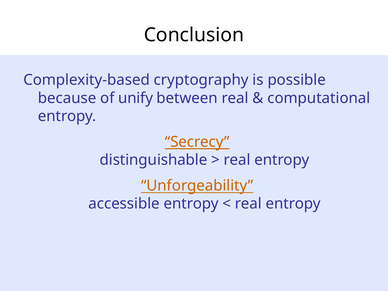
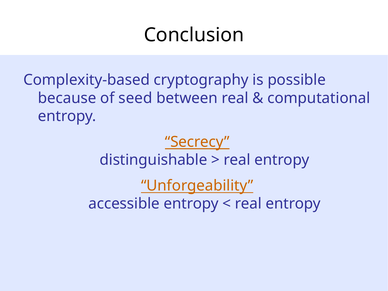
unify: unify -> seed (135, 98)
